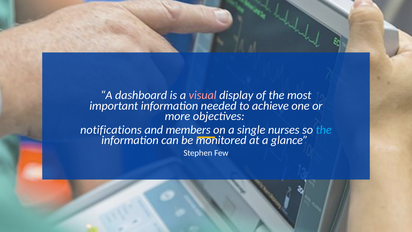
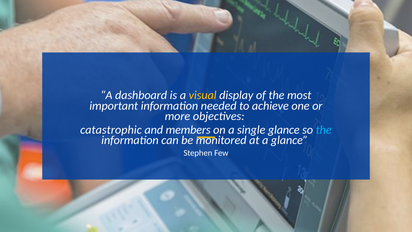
visual colour: pink -> yellow (203, 95)
notifications: notifications -> catastrophic (111, 130)
single nurses: nurses -> glance (284, 130)
